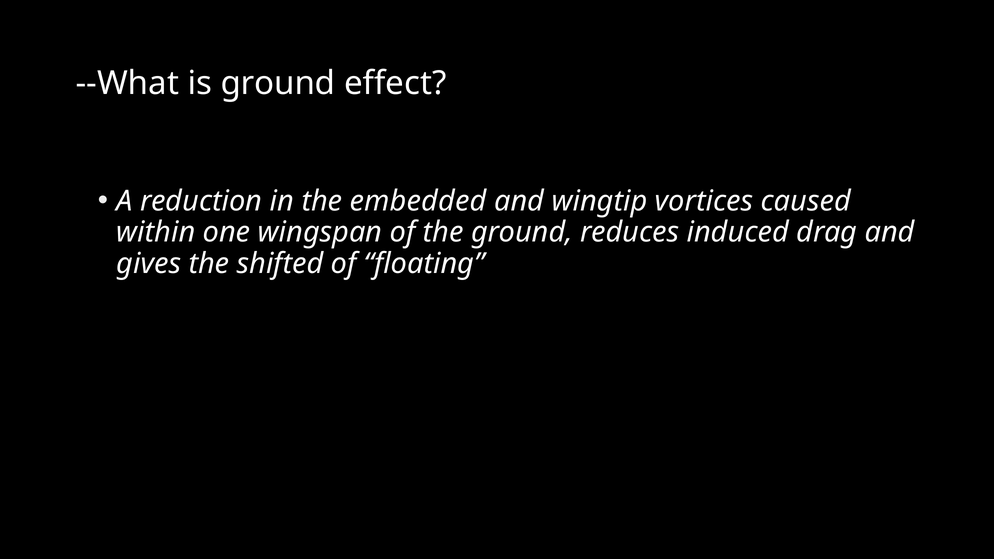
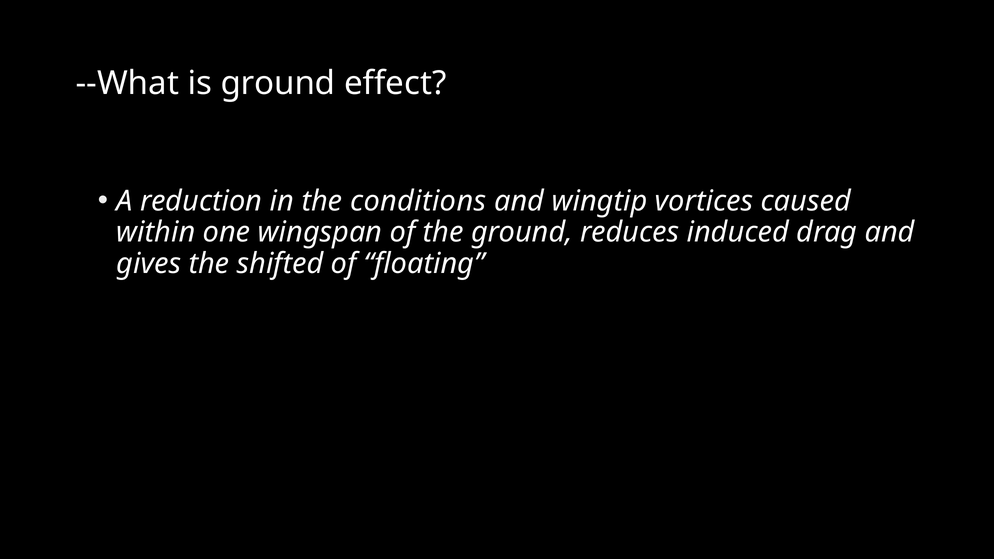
embedded: embedded -> conditions (418, 201)
